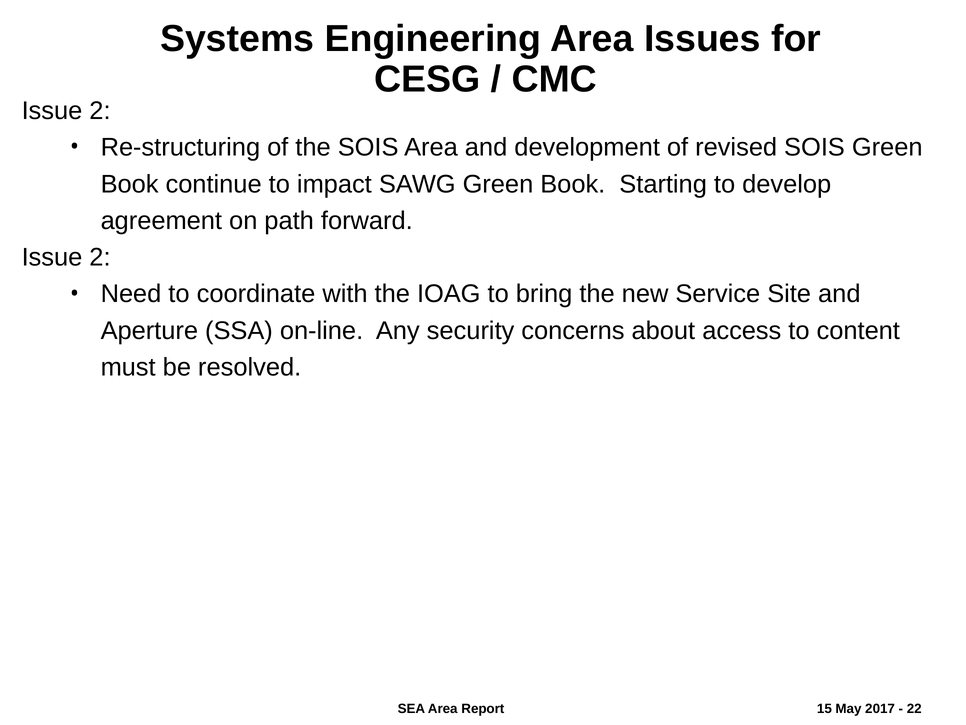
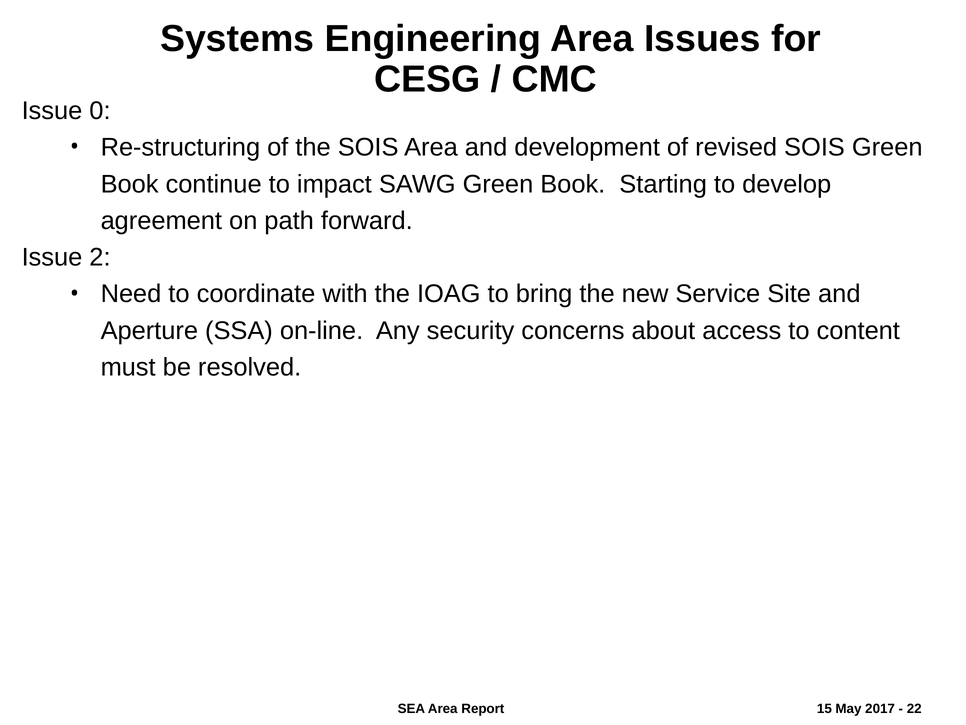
2: 2 -> 0 (100, 111)
